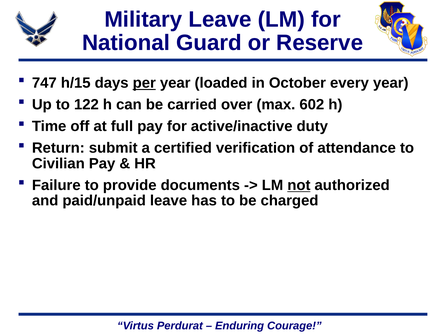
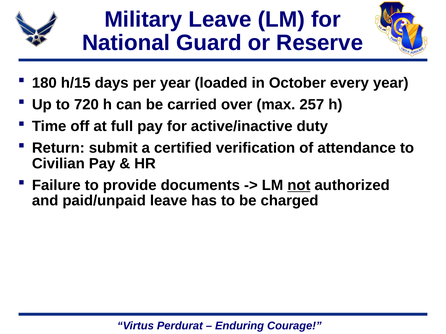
747: 747 -> 180 (44, 83)
per underline: present -> none (144, 83)
122: 122 -> 720 (86, 105)
602: 602 -> 257 (312, 105)
